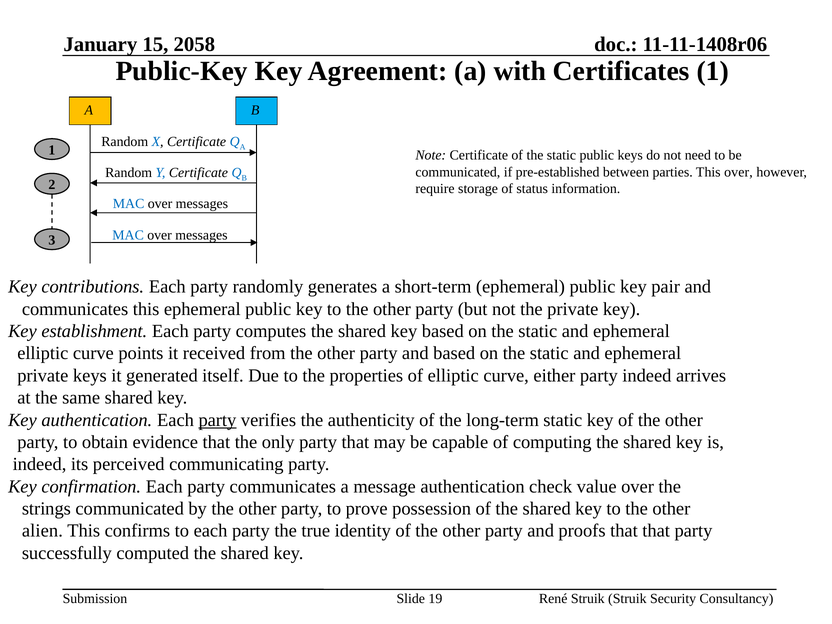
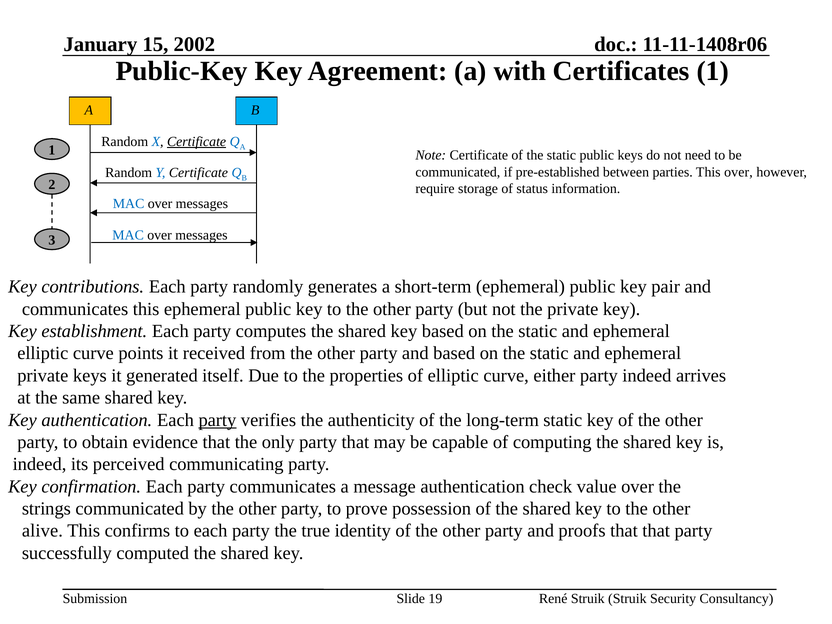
2058: 2058 -> 2002 (194, 44)
Certificate underline: none -> present (197, 141)
alien: alien -> alive (42, 531)
